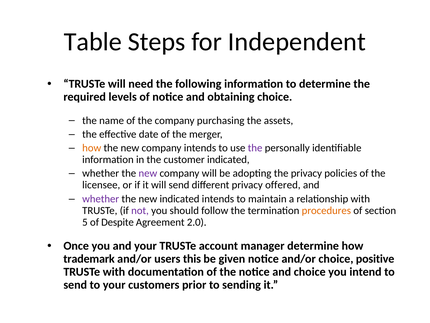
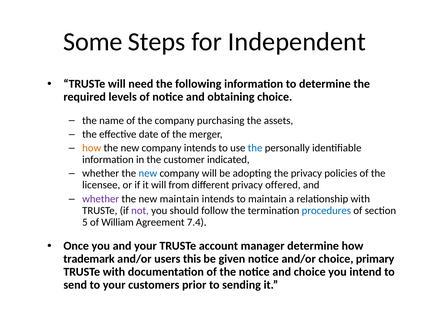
Table: Table -> Some (93, 42)
the colour: purple -> blue (255, 148)
new colour: purple -> blue (148, 173)
will send: send -> from (179, 185)
new indicated: indicated -> maintain (179, 199)
procedures colour: orange -> blue (326, 210)
Despite: Despite -> William (118, 222)
2.0: 2.0 -> 7.4 (197, 222)
positive: positive -> primary (375, 258)
